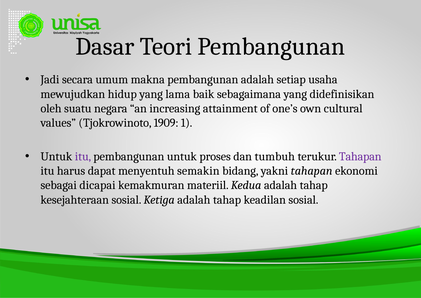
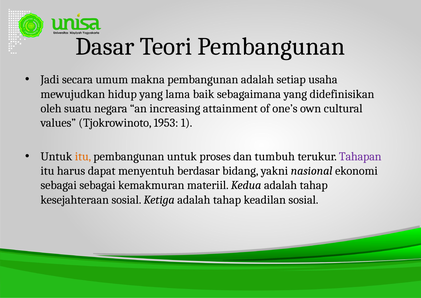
1909: 1909 -> 1953 (166, 123)
itu colour: purple -> orange (83, 156)
semakin: semakin -> berdasar (198, 171)
yakni tahapan: tahapan -> nasional (312, 171)
sebagai dicapai: dicapai -> sebagai (98, 185)
